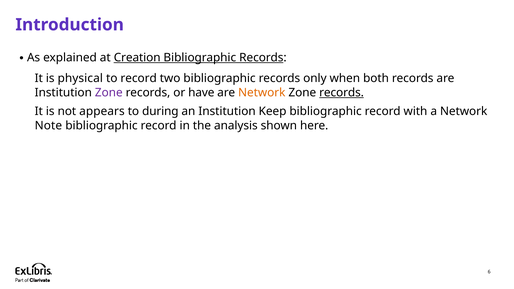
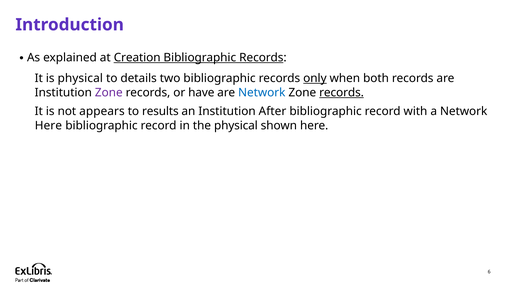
to record: record -> details (139, 78)
only underline: none -> present (315, 78)
Network colour: orange -> blue (262, 93)
during: during -> results (160, 111)
Keep: Keep -> After (272, 111)
Note: Note -> Here (48, 126)
the analysis: analysis -> physical (236, 126)
